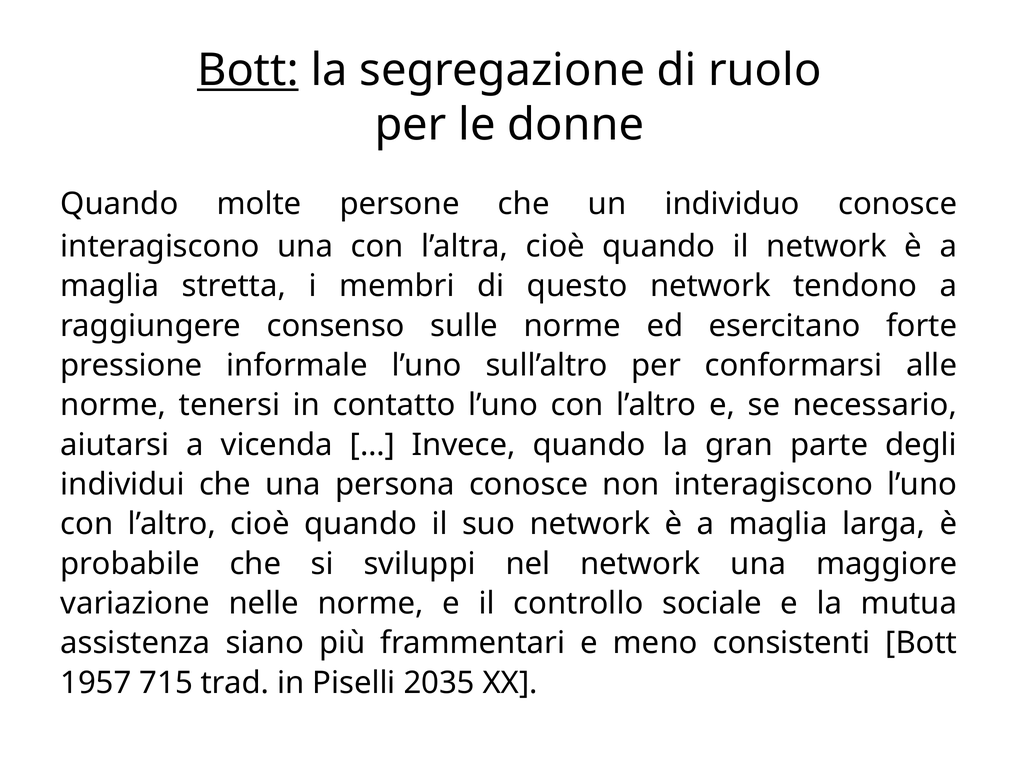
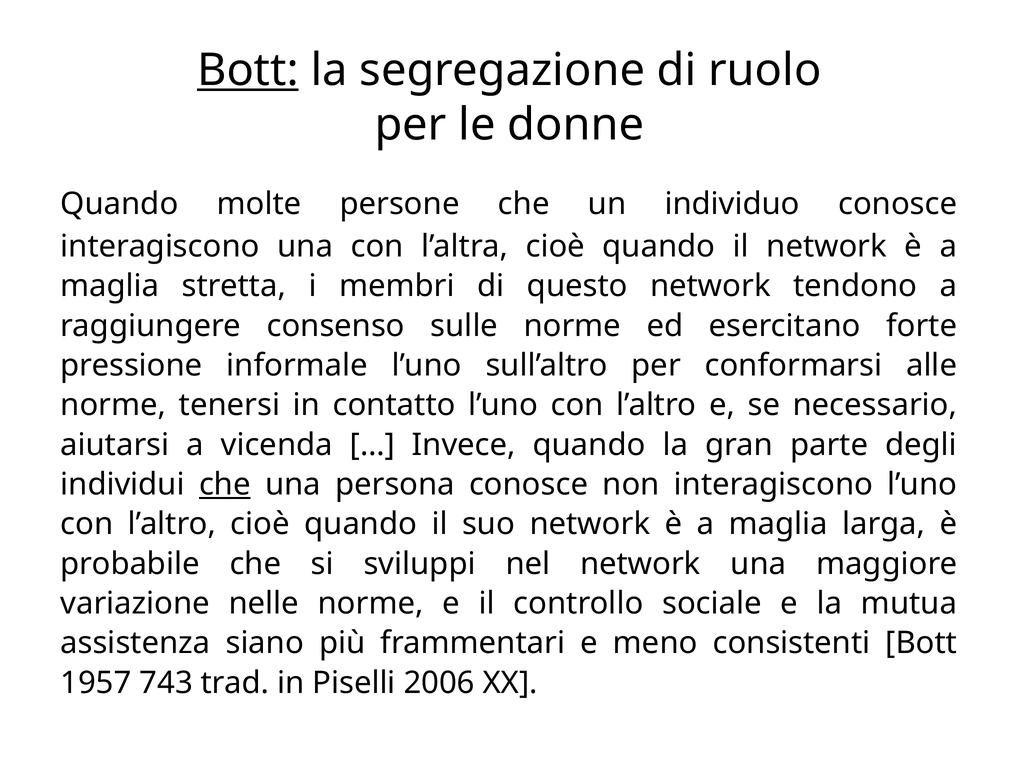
che underline: none -> present (225, 484)
715: 715 -> 743 (166, 682)
2035: 2035 -> 2006 (439, 682)
